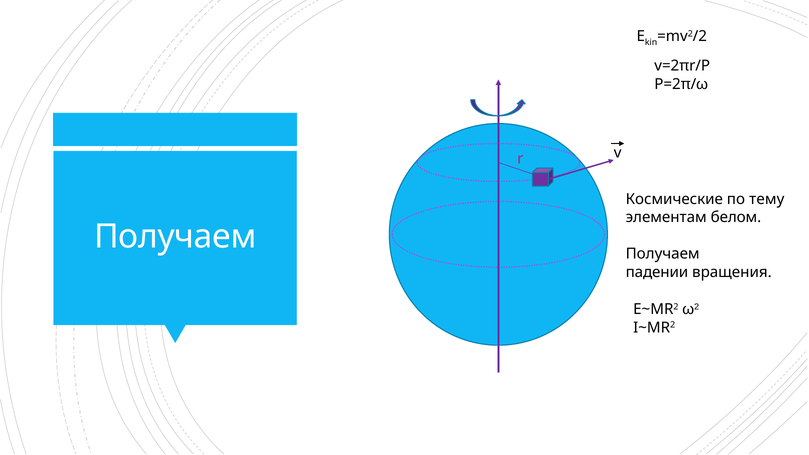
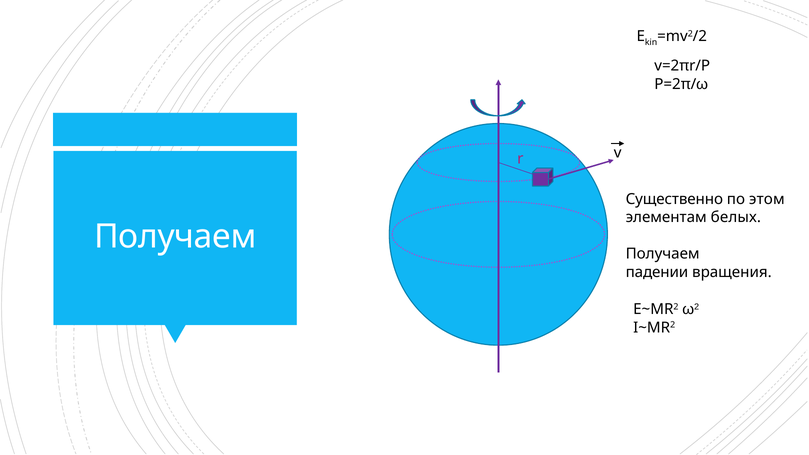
Космические: Космические -> Существенно (674, 199)
тему: тему -> этом (767, 199)
белом: белом -> белых (736, 218)
